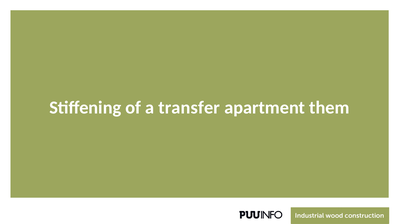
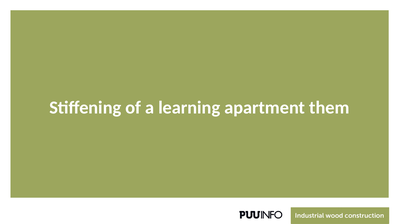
transfer: transfer -> learning (189, 108)
